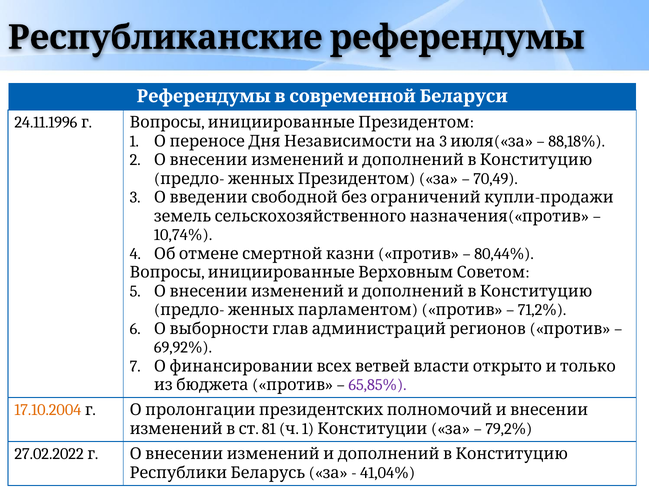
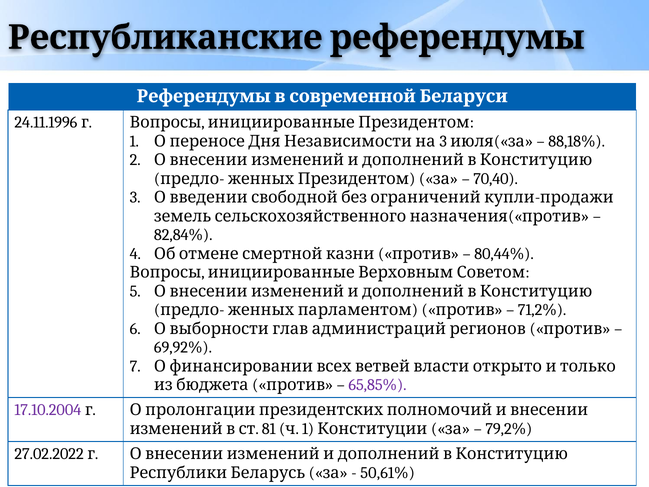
70,49: 70,49 -> 70,40 (496, 179)
10,74%: 10,74% -> 82,84% (183, 235)
17.10.2004 colour: orange -> purple (48, 410)
41,04%: 41,04% -> 50,61% (388, 473)
